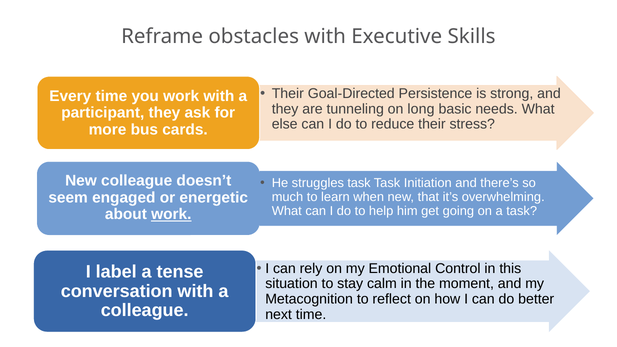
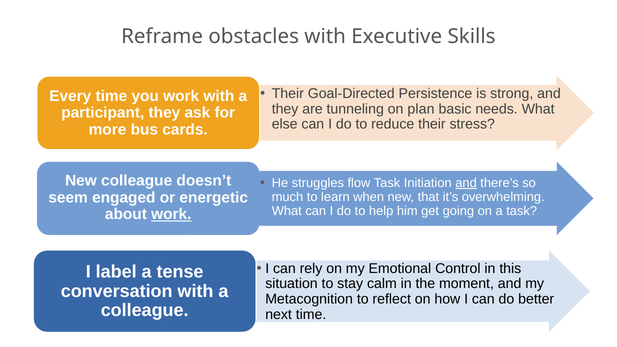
long: long -> plan (421, 109)
struggles task: task -> flow (359, 183)
and underline: none -> present (466, 183)
